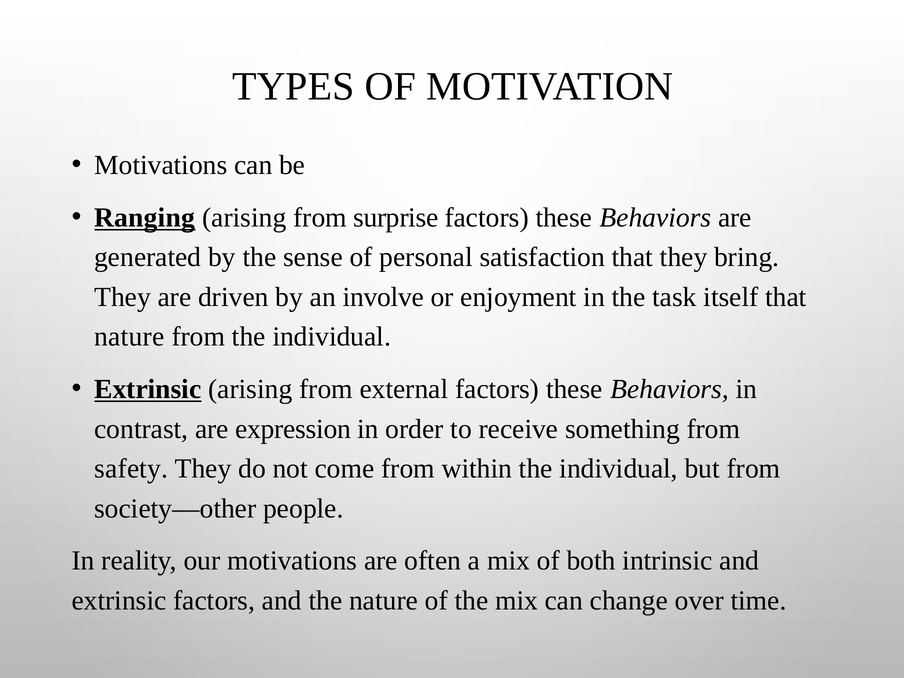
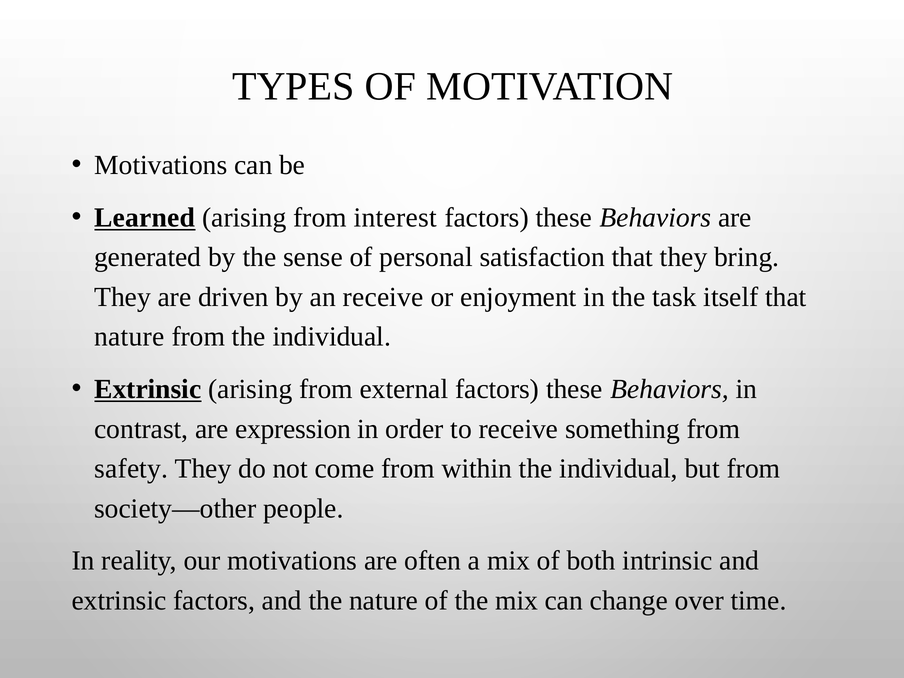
Ranging: Ranging -> Learned (145, 218)
surprise: surprise -> interest (396, 218)
an involve: involve -> receive (383, 297)
